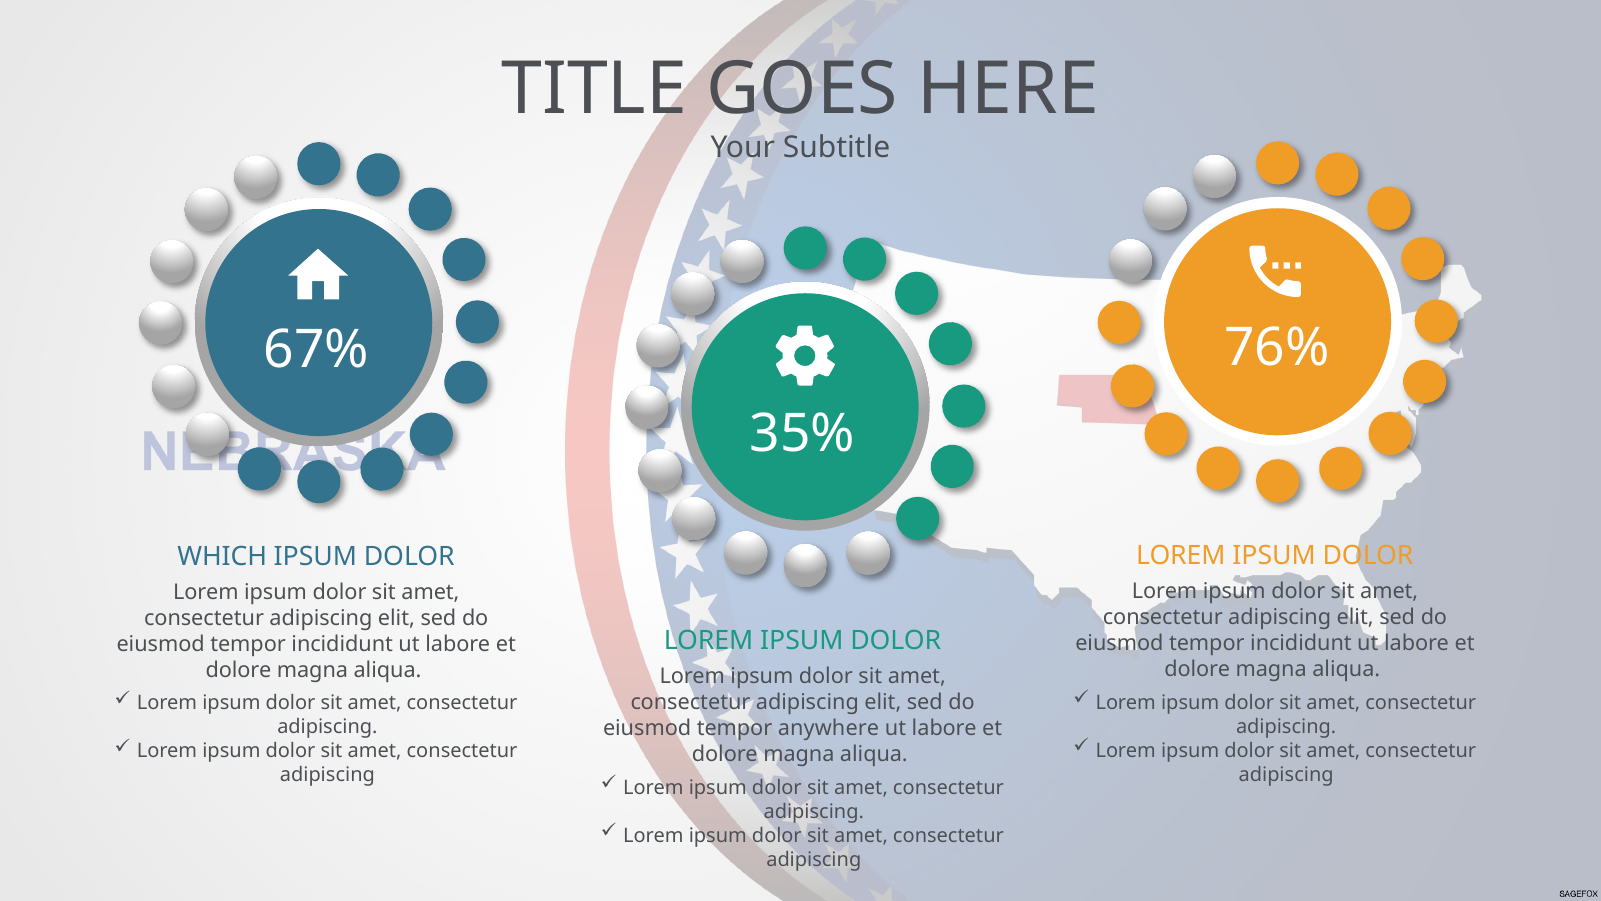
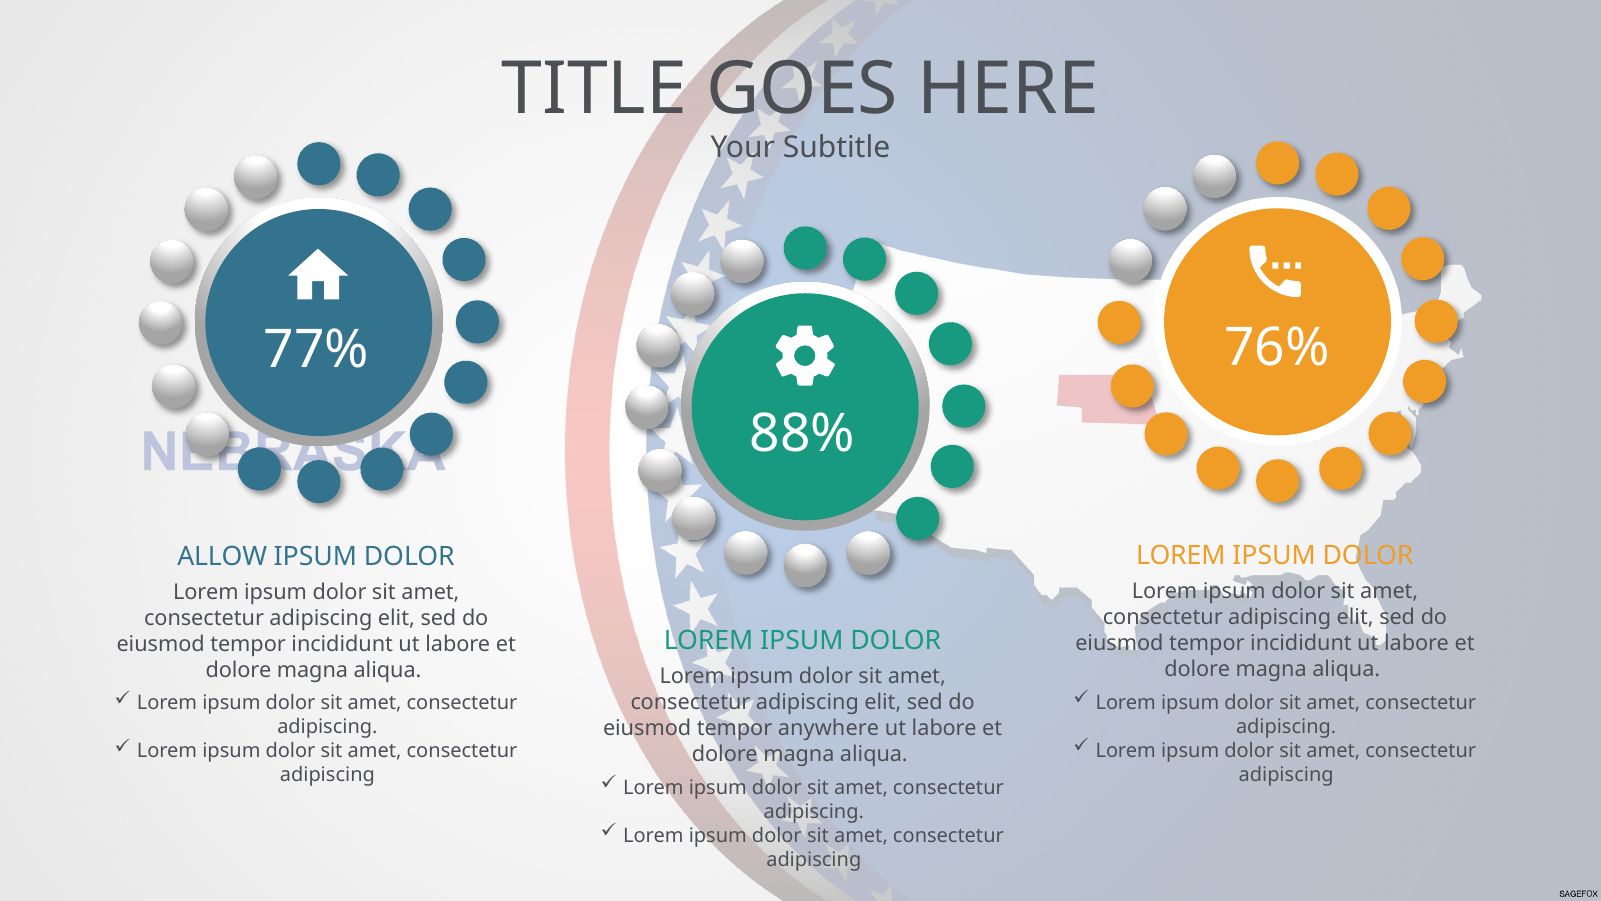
67%: 67% -> 77% (316, 350)
35%: 35% -> 88% (803, 434)
WHICH: WHICH -> ALLOW (222, 556)
